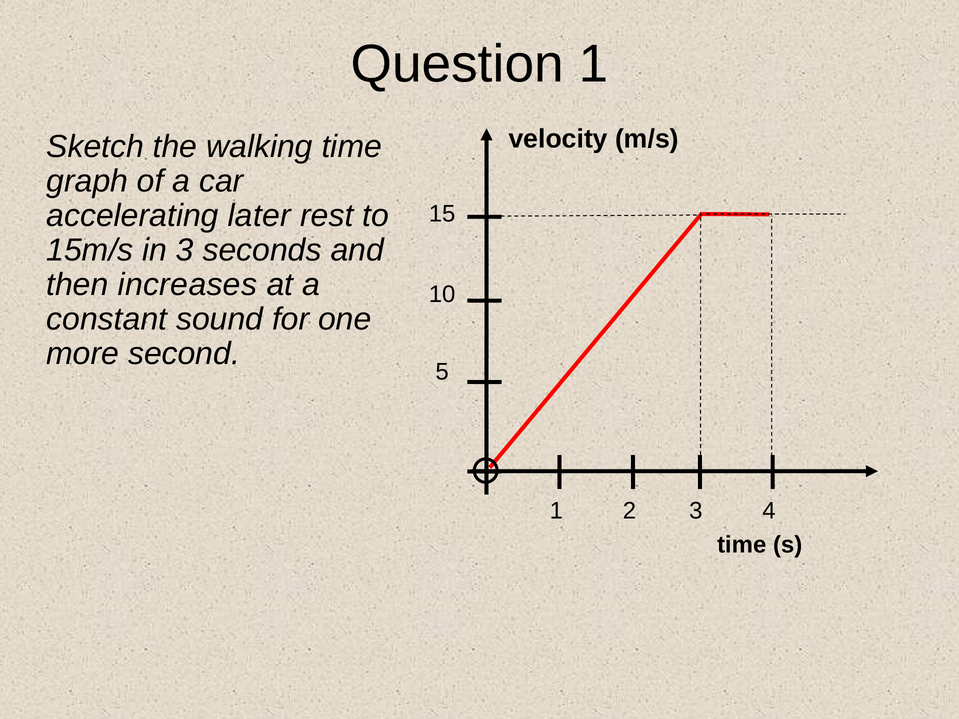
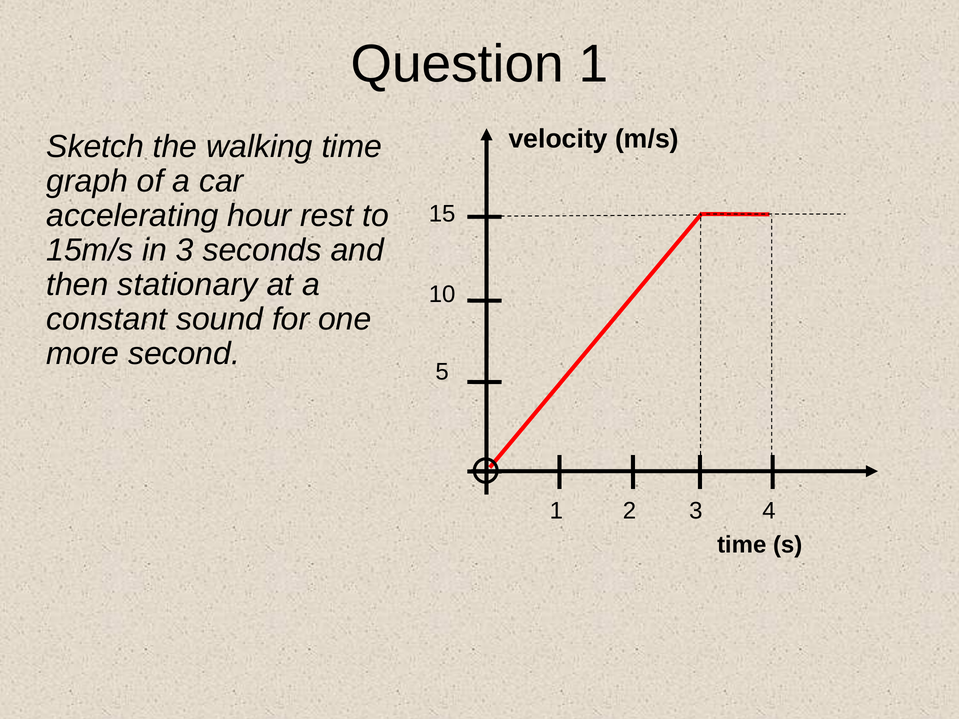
later: later -> hour (259, 216)
increases: increases -> stationary (187, 285)
